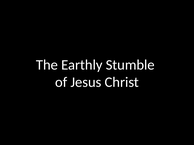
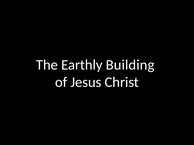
Stumble: Stumble -> Building (130, 65)
